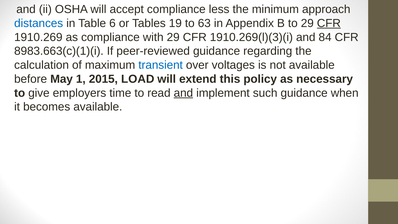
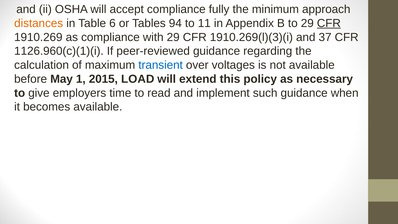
less: less -> fully (219, 9)
distances colour: blue -> orange (39, 23)
19: 19 -> 94 (175, 23)
63: 63 -> 11 (204, 23)
84: 84 -> 37 (325, 37)
8983.663(c)(1)(i: 8983.663(c)(1)(i -> 1126.960(c)(1)(i (59, 51)
and underline: present -> none (183, 93)
